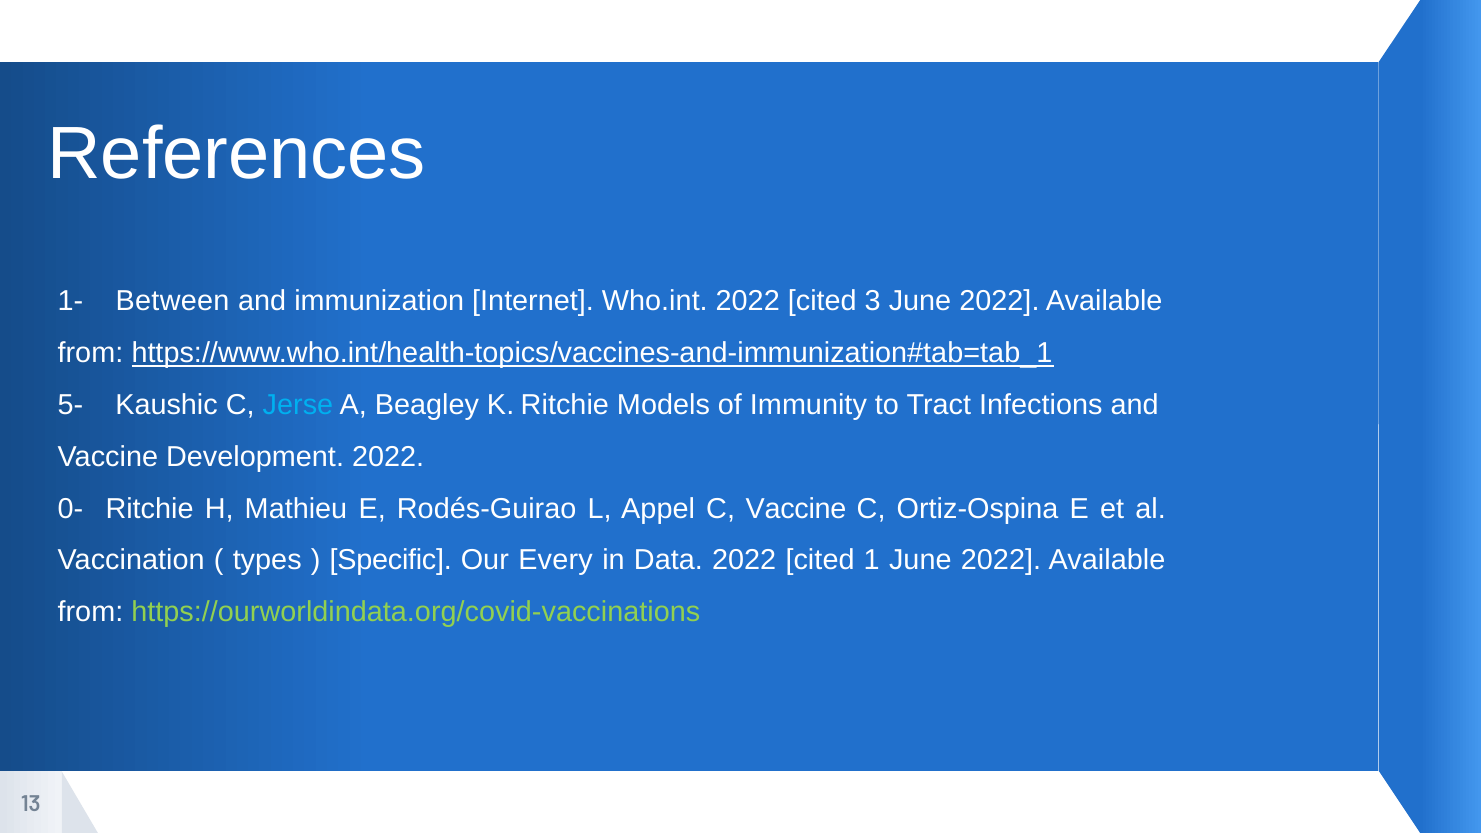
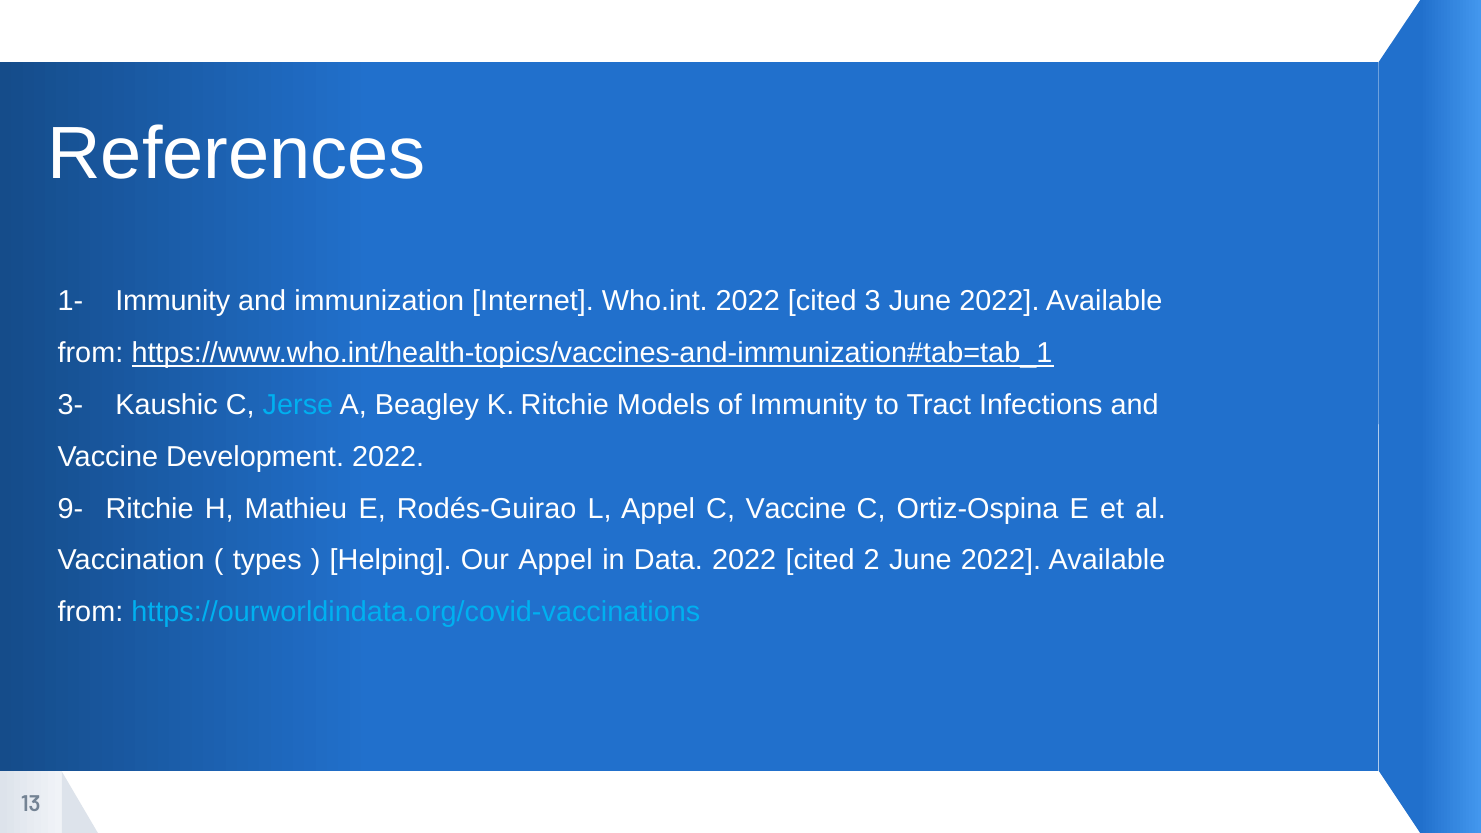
1- Between: Between -> Immunity (173, 301)
5-: 5- -> 3- (71, 405)
0-: 0- -> 9- (71, 509)
Specific: Specific -> Helping (391, 560)
Our Every: Every -> Appel (555, 560)
1: 1 -> 2 (872, 560)
https://ourworldindata.org/covid-vaccinations colour: light green -> light blue (416, 612)
